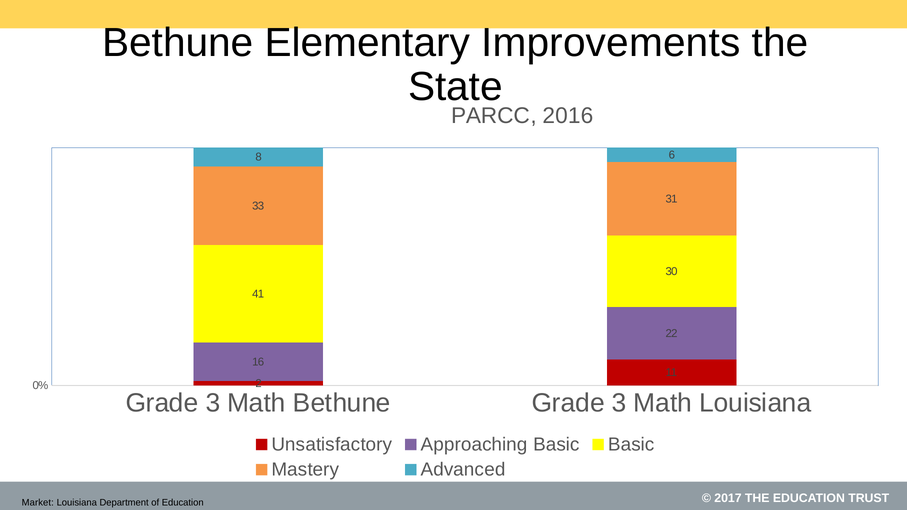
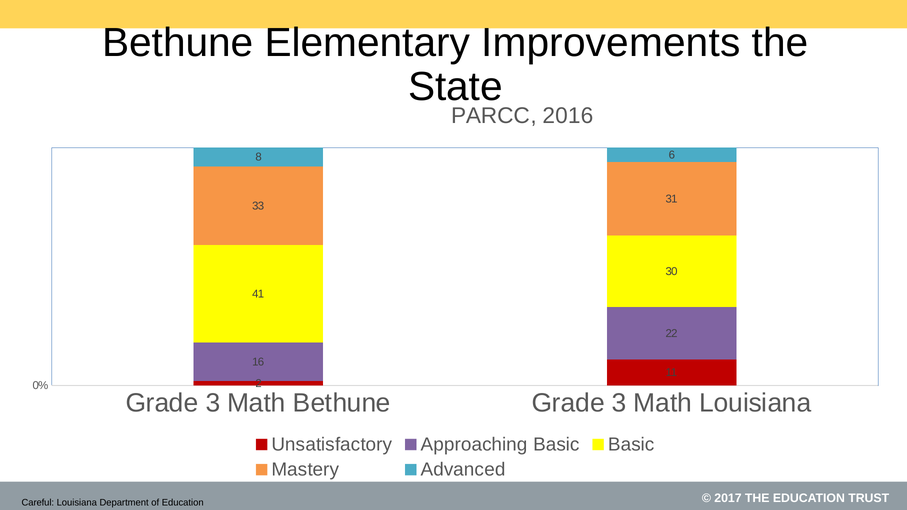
Market: Market -> Careful (38, 503)
